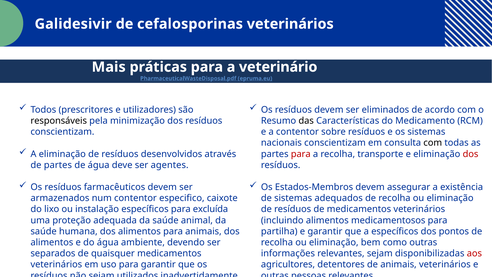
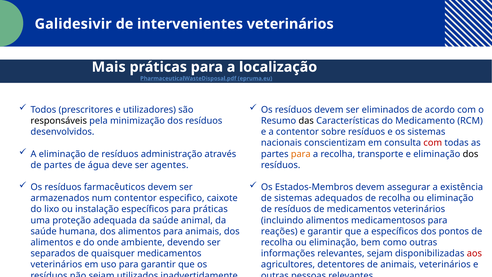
cefalosporinas: cefalosporinas -> intervenientes (190, 24)
veterinário: veterinário -> localização (278, 67)
conscientizam: conscientizam -> desenvolvidos (62, 132)
com colour: black -> red (433, 143)
desenvolvidos: desenvolvidos -> administração (172, 154)
para colour: red -> orange (301, 154)
dos colour: red -> black (471, 154)
para excluída: excluída -> práticas (210, 209)
partilha: partilha -> reações (279, 232)
do água: água -> onde (108, 243)
